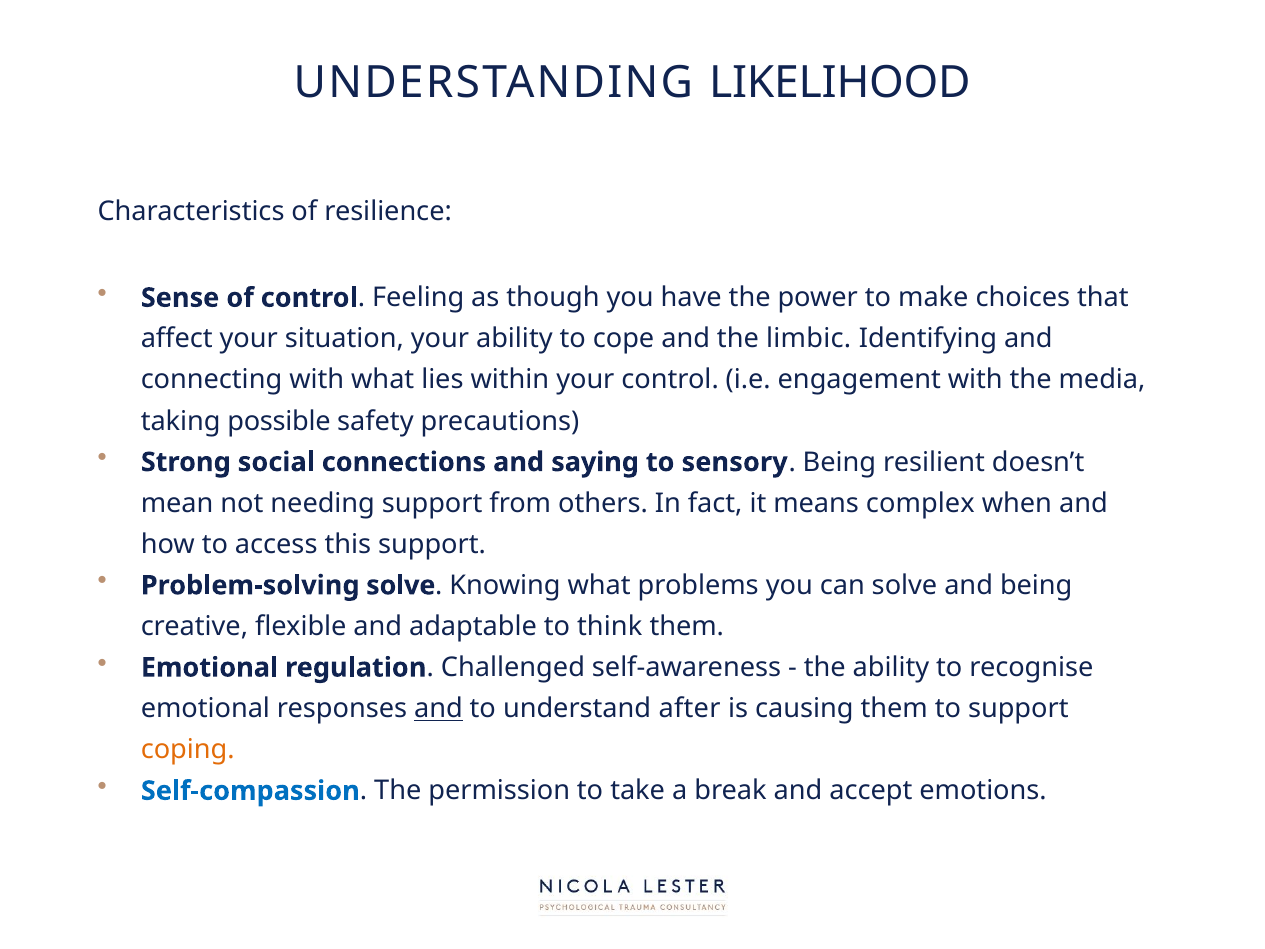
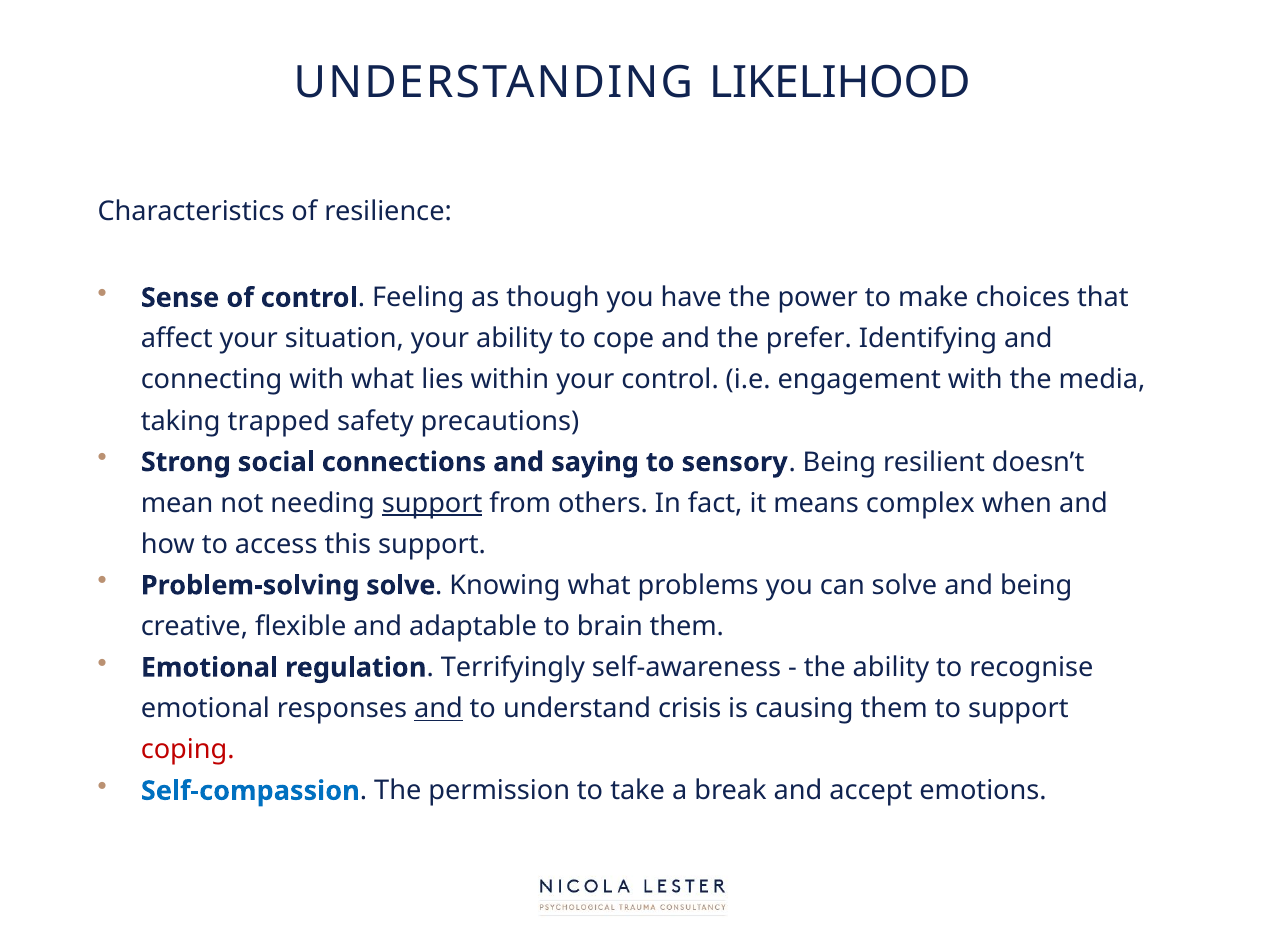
limbic: limbic -> prefer (809, 339)
possible: possible -> trapped (279, 421)
support underline: none -> present (432, 503)
think: think -> brain (610, 626)
Challenged: Challenged -> Terrifyingly (513, 667)
after: after -> crisis (690, 709)
coping colour: orange -> red (188, 750)
